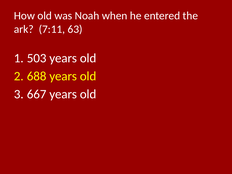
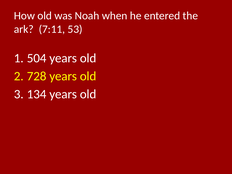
63: 63 -> 53 (75, 29)
503: 503 -> 504 (37, 58)
688: 688 -> 728 (37, 76)
667: 667 -> 134 (37, 94)
